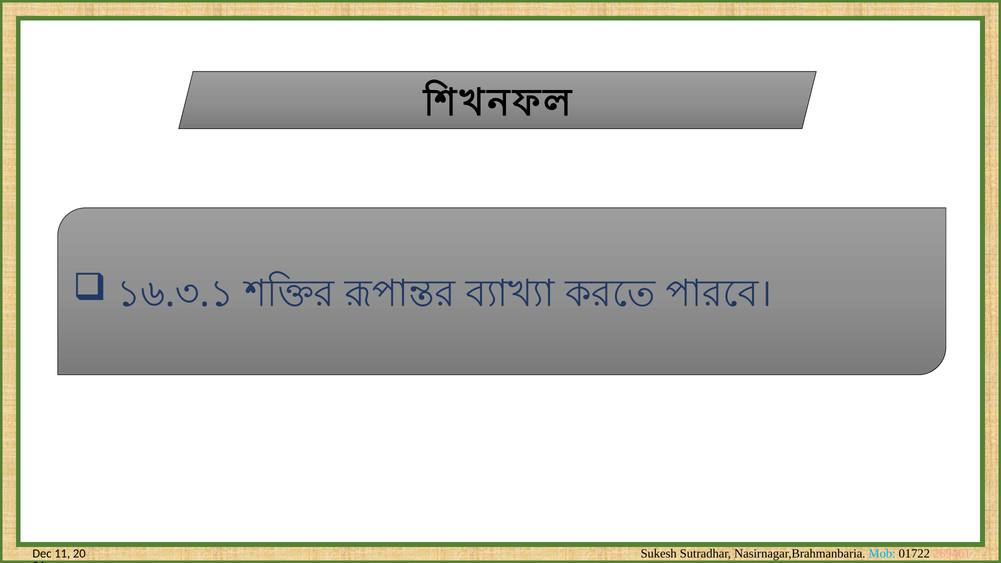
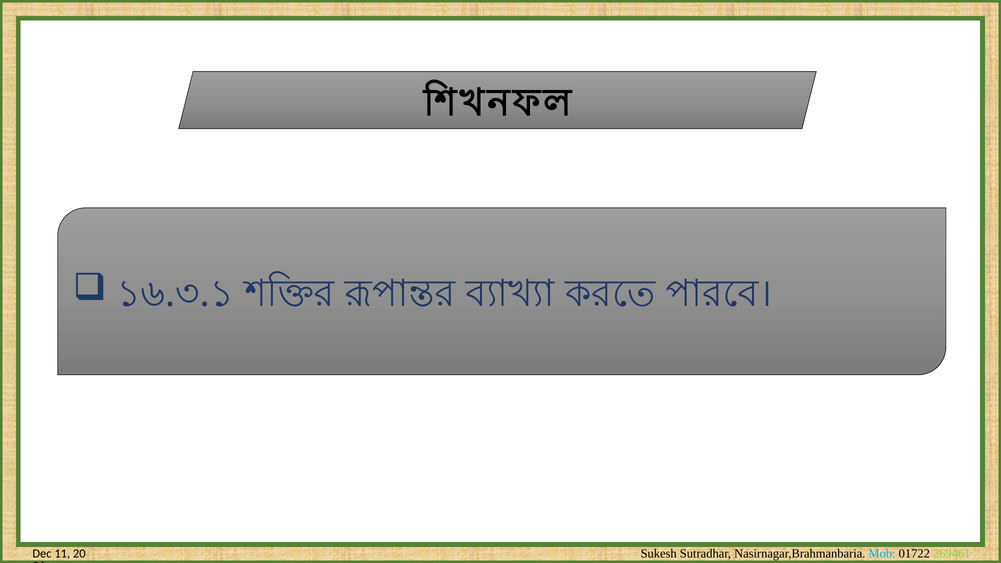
269461 colour: pink -> light green (952, 554)
